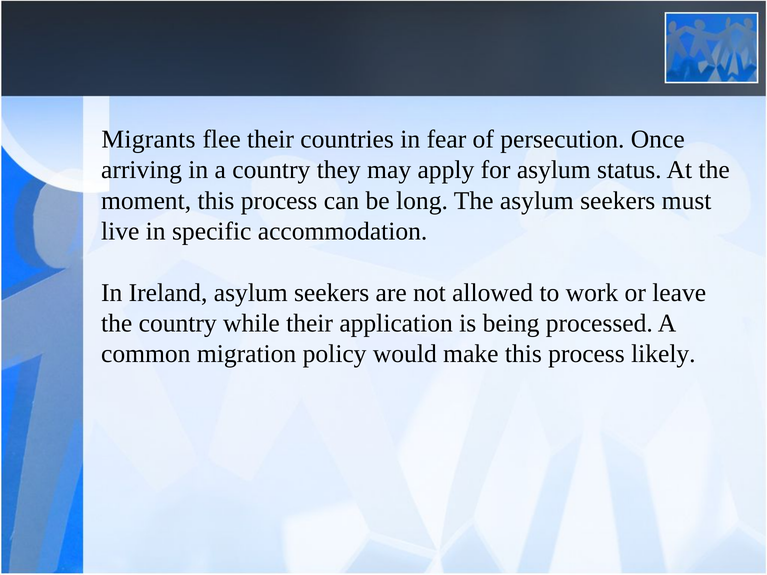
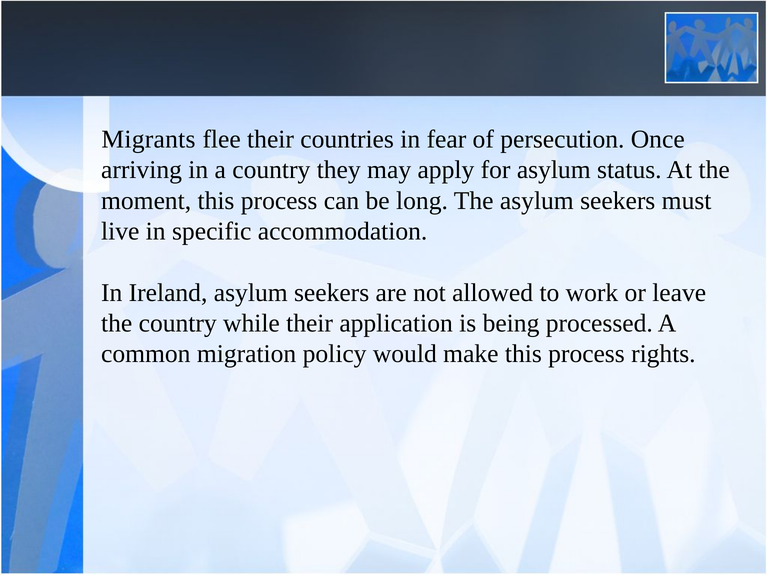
likely: likely -> rights (663, 354)
